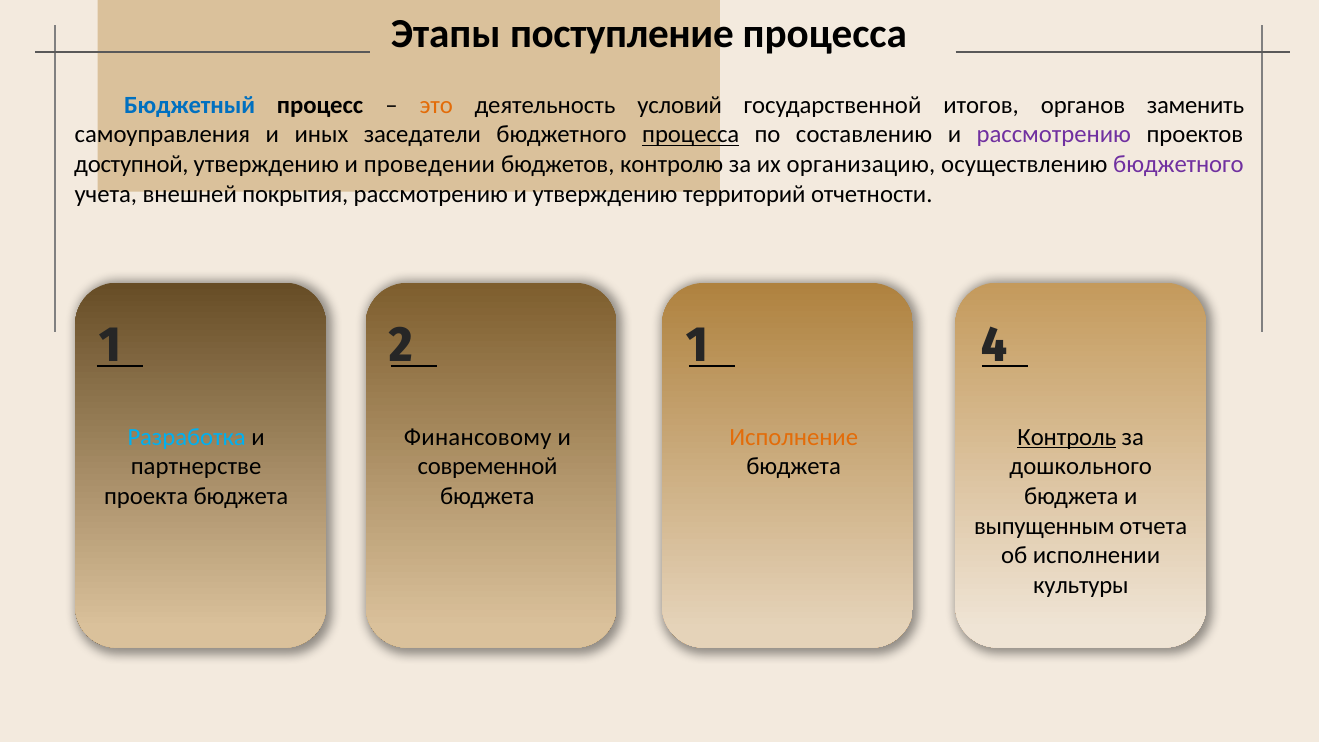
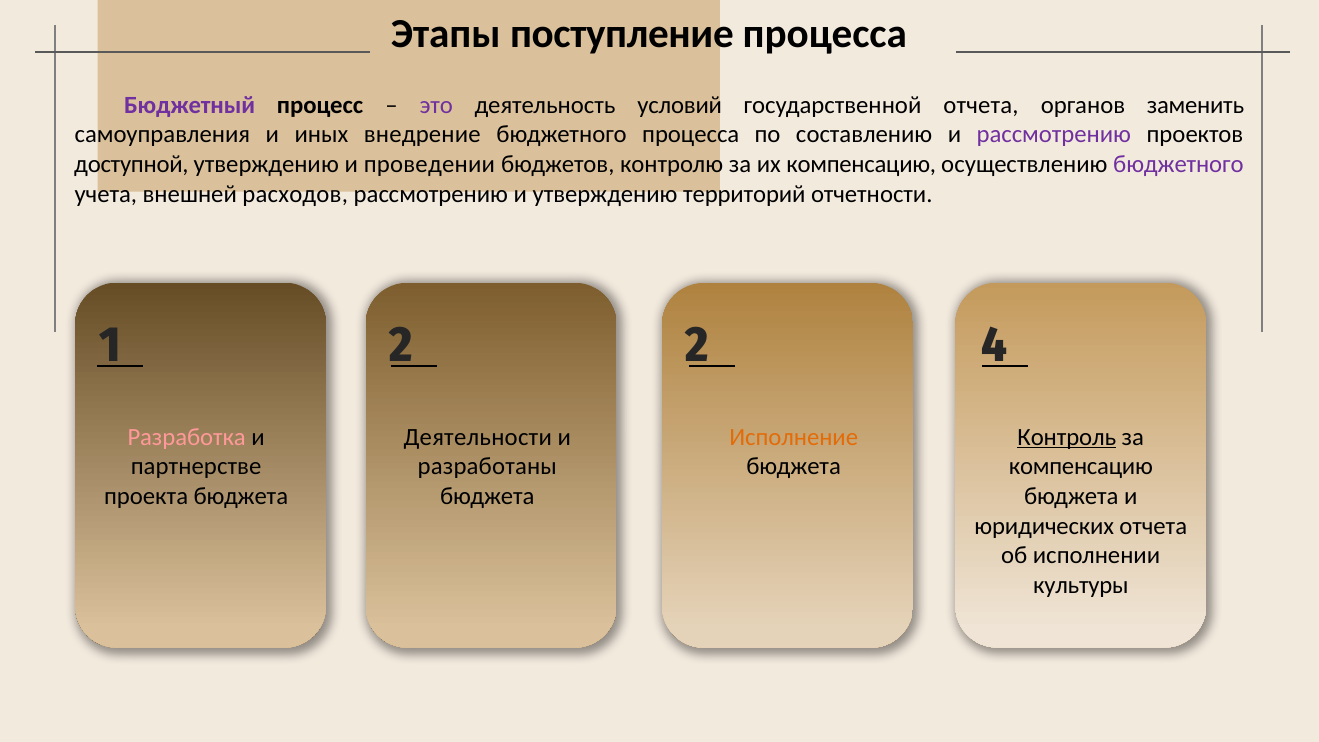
Бюджетный colour: blue -> purple (190, 105)
это colour: orange -> purple (436, 105)
государственной итогов: итогов -> отчета (981, 105)
заседатели: заседатели -> внедрение (422, 135)
процесса underline: present -> none (691, 135)
их организацию: организацию -> компенсацию (861, 164)
покрытия: покрытия -> расходов (295, 194)
2 1: 1 -> 2 (697, 346)
Разработка colour: light blue -> pink (187, 437)
Финансовому: Финансовому -> Деятельности (478, 437)
современной: современной -> разработаны (487, 467)
дошкольного: дошкольного -> компенсацию (1081, 467)
выпущенным: выпущенным -> юридических (1044, 526)
